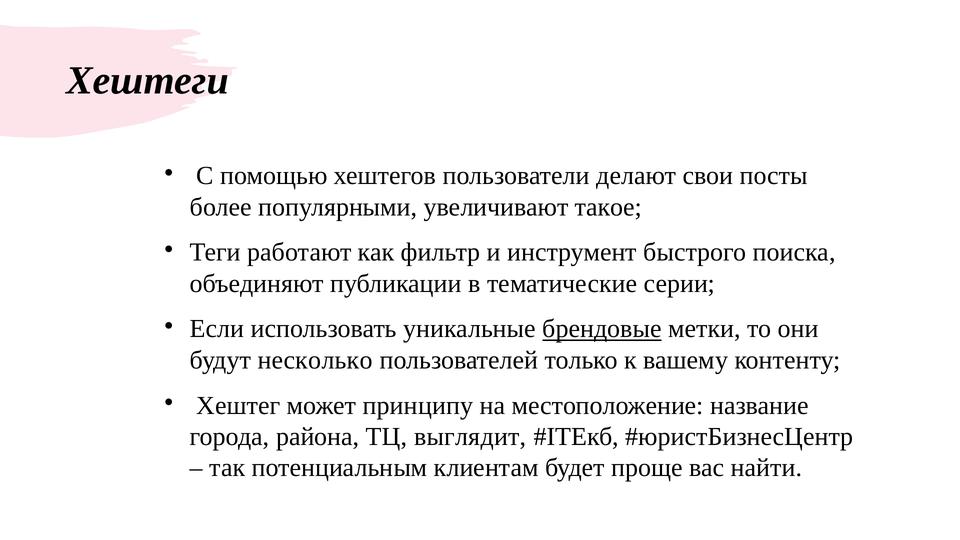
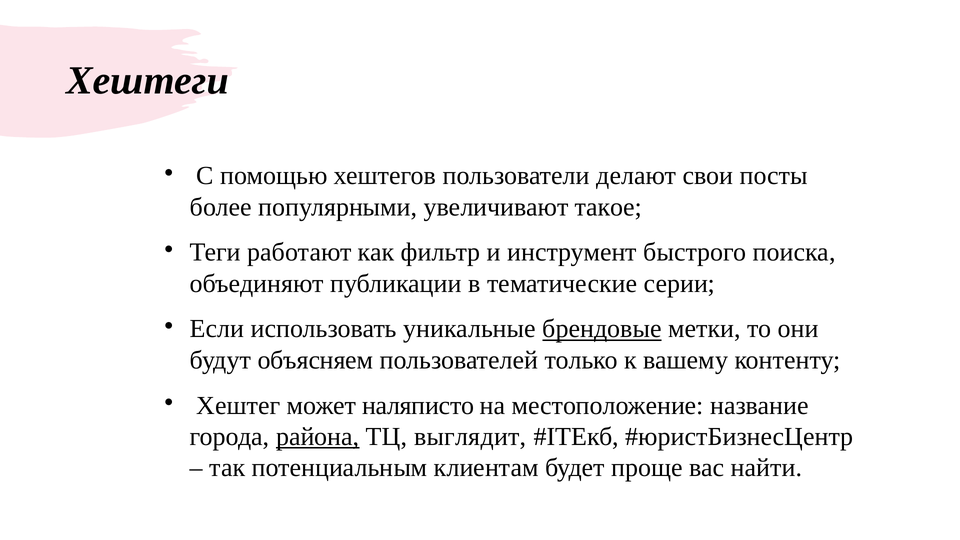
несколько: несколько -> объясняем (315, 360)
принципу: принципу -> наляписто (418, 405)
района underline: none -> present (318, 437)
